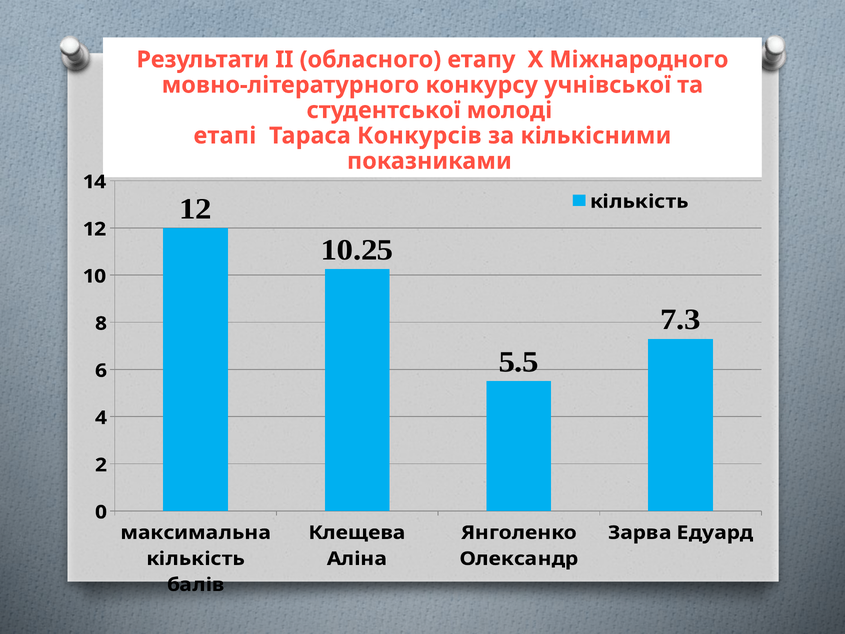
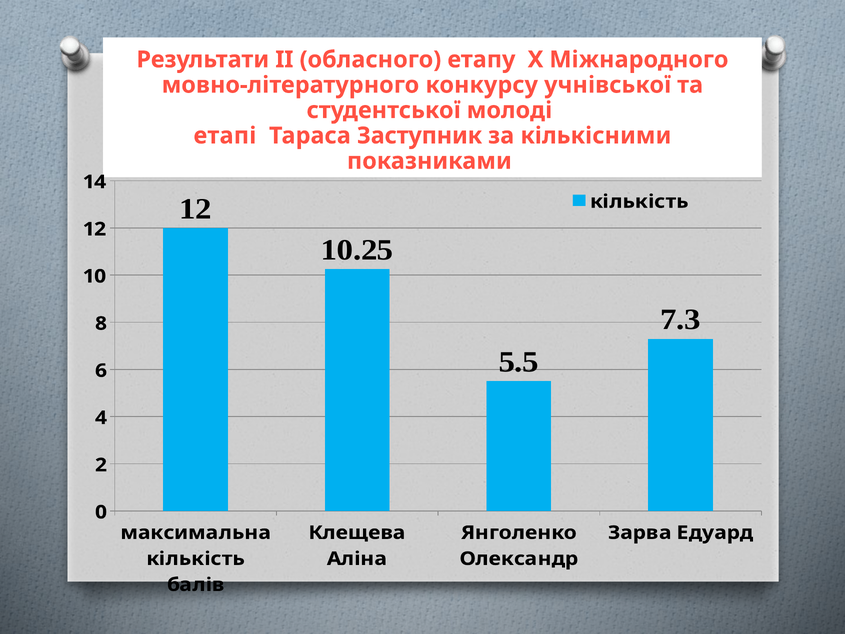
Конкурсів: Конкурсів -> Заступник (420, 136)
